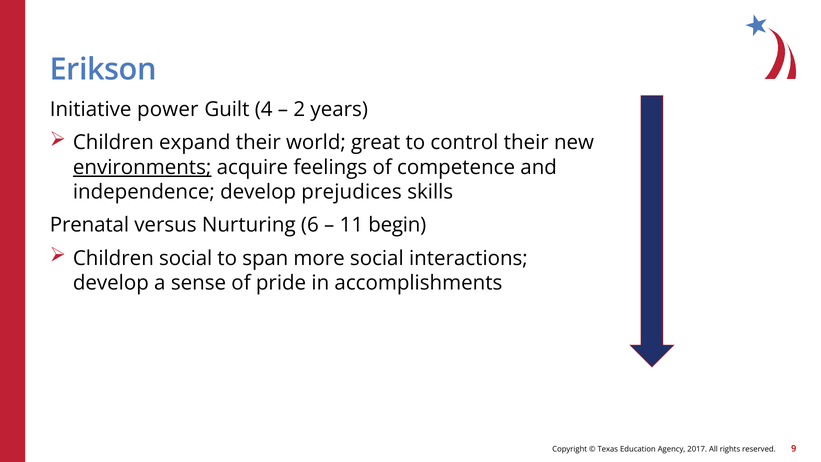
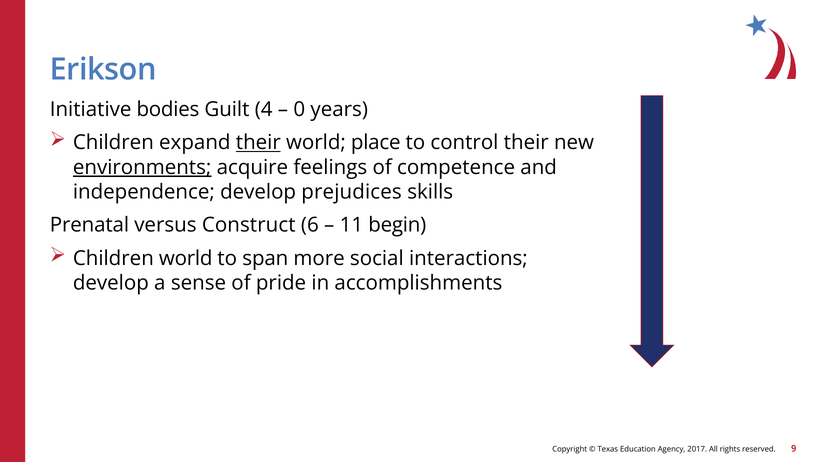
power: power -> bodies (168, 109)
2: 2 -> 0 (299, 109)
their underline: none -> present (258, 143)
great: great -> place (376, 143)
Nurturing: Nurturing -> Construct (249, 225)
Children social: social -> world (186, 258)
